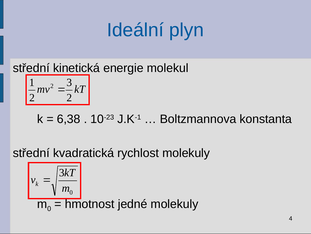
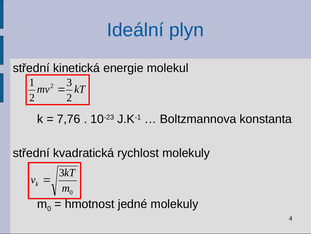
6,38: 6,38 -> 7,76 (69, 119)
